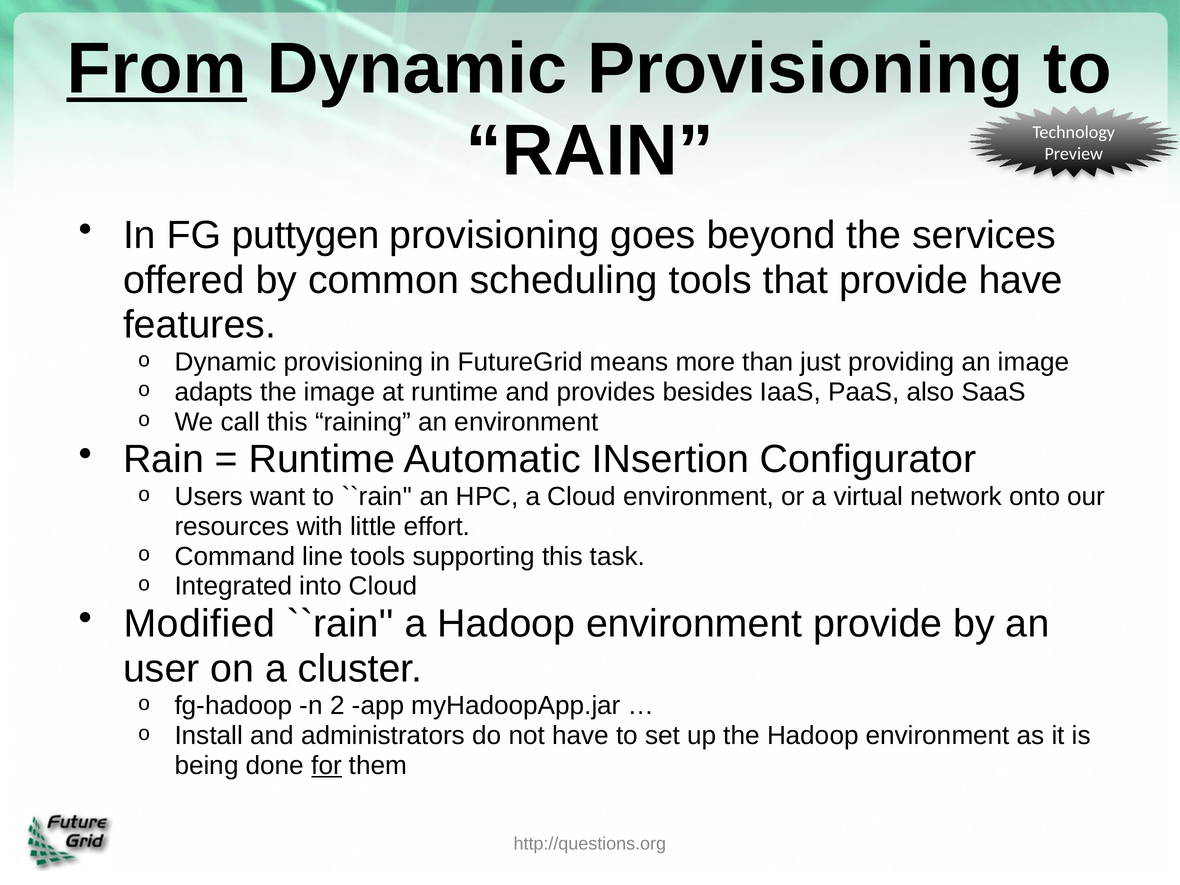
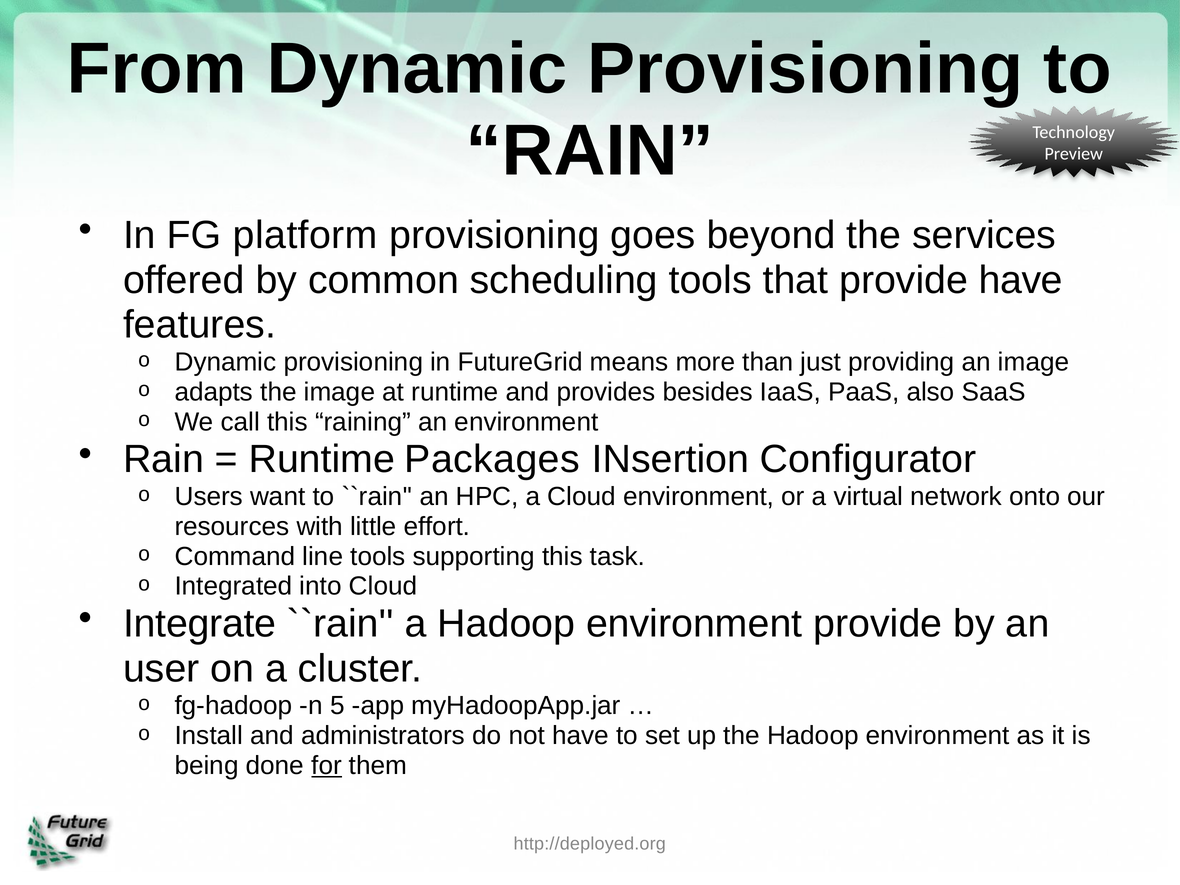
From underline: present -> none (157, 69)
puttygen: puttygen -> platform (305, 235)
Automatic: Automatic -> Packages (492, 459)
Modified: Modified -> Integrate (200, 624)
2: 2 -> 5 (337, 706)
http://questions.org: http://questions.org -> http://deployed.org (590, 844)
